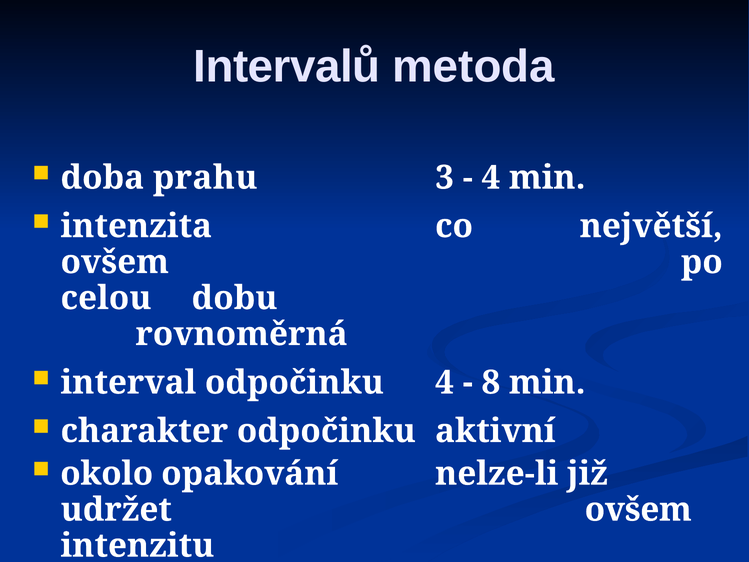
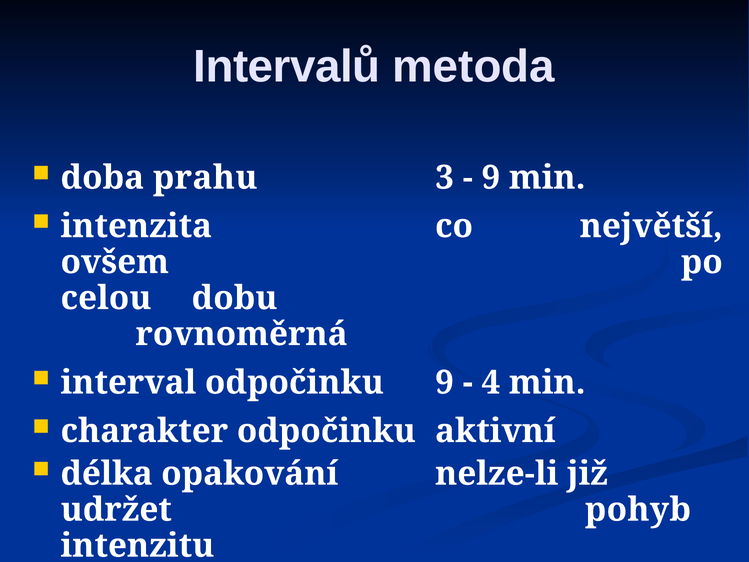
4: 4 -> 9 (491, 178)
odpočinku 4: 4 -> 9 (444, 382)
8: 8 -> 4 (491, 382)
okolo: okolo -> délka (107, 474)
udržet ovšem: ovšem -> pohyb (638, 509)
